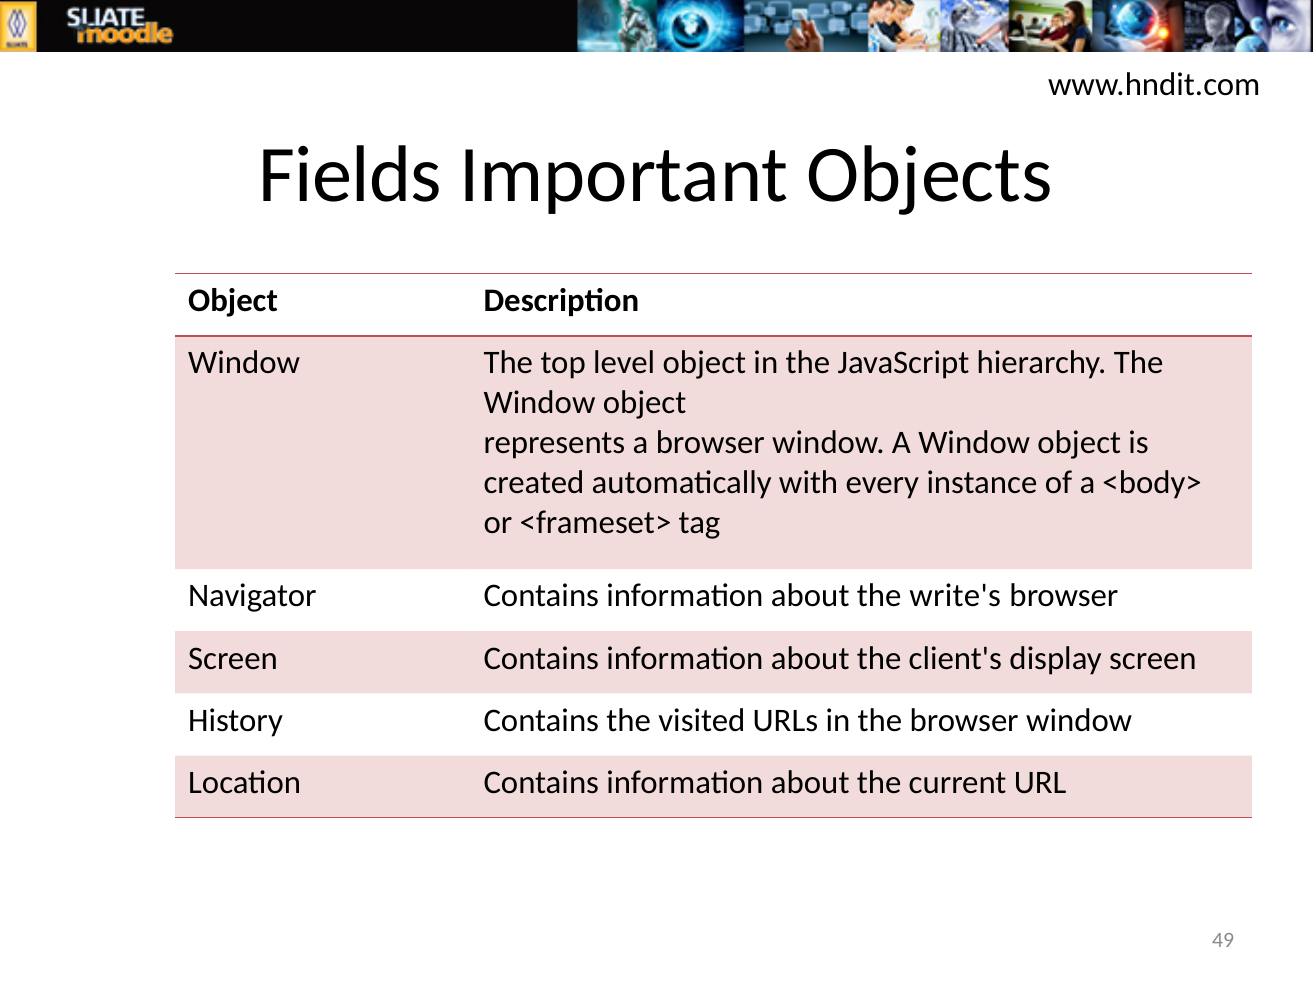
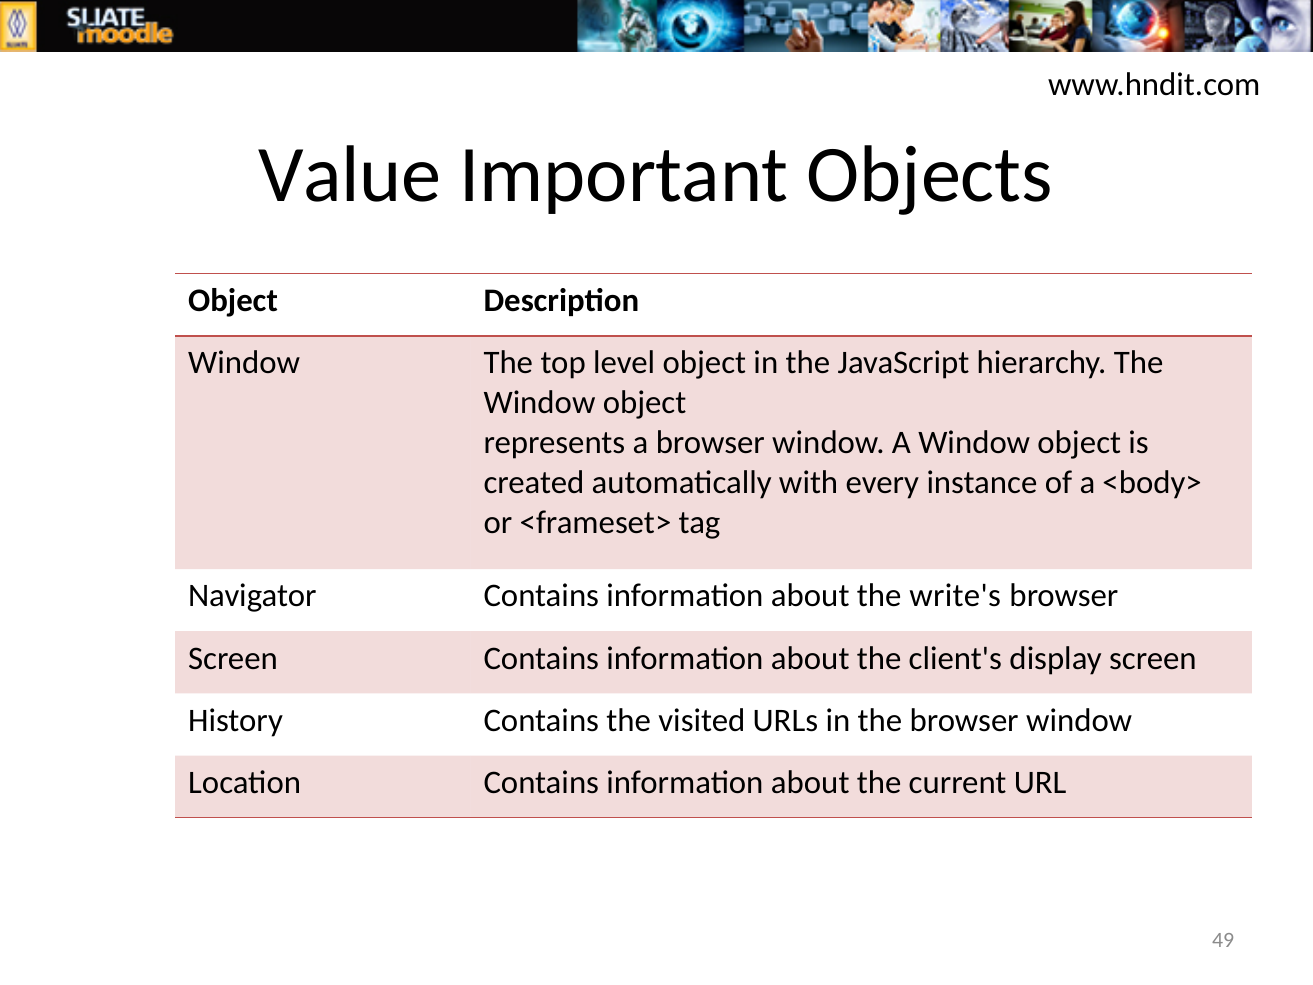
Fields: Fields -> Value (350, 175)
